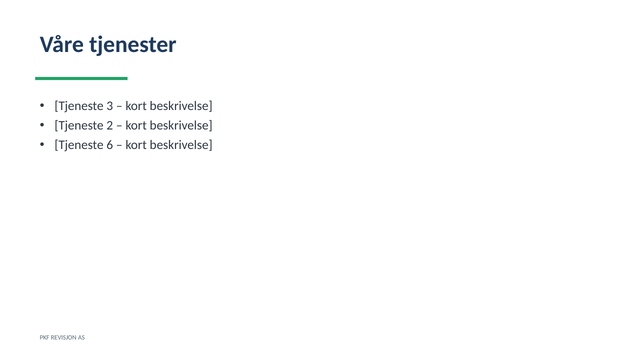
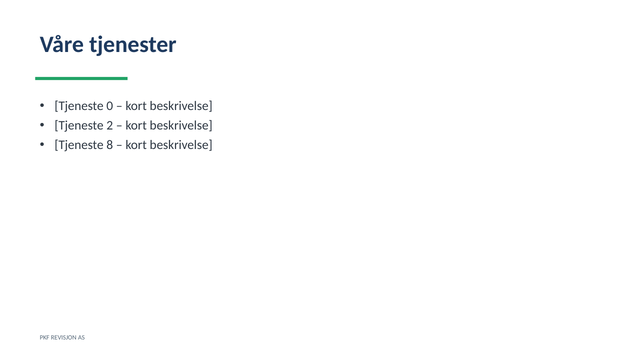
3: 3 -> 0 (110, 106)
6: 6 -> 8 (110, 145)
